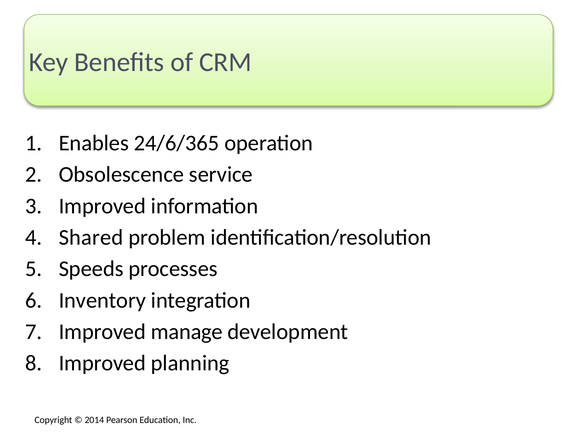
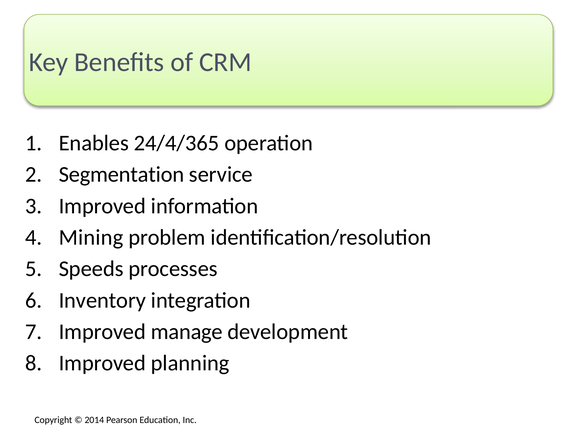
24/6/365: 24/6/365 -> 24/4/365 (177, 143)
Obsolescence: Obsolescence -> Segmentation (121, 174)
Shared: Shared -> Mining (91, 237)
